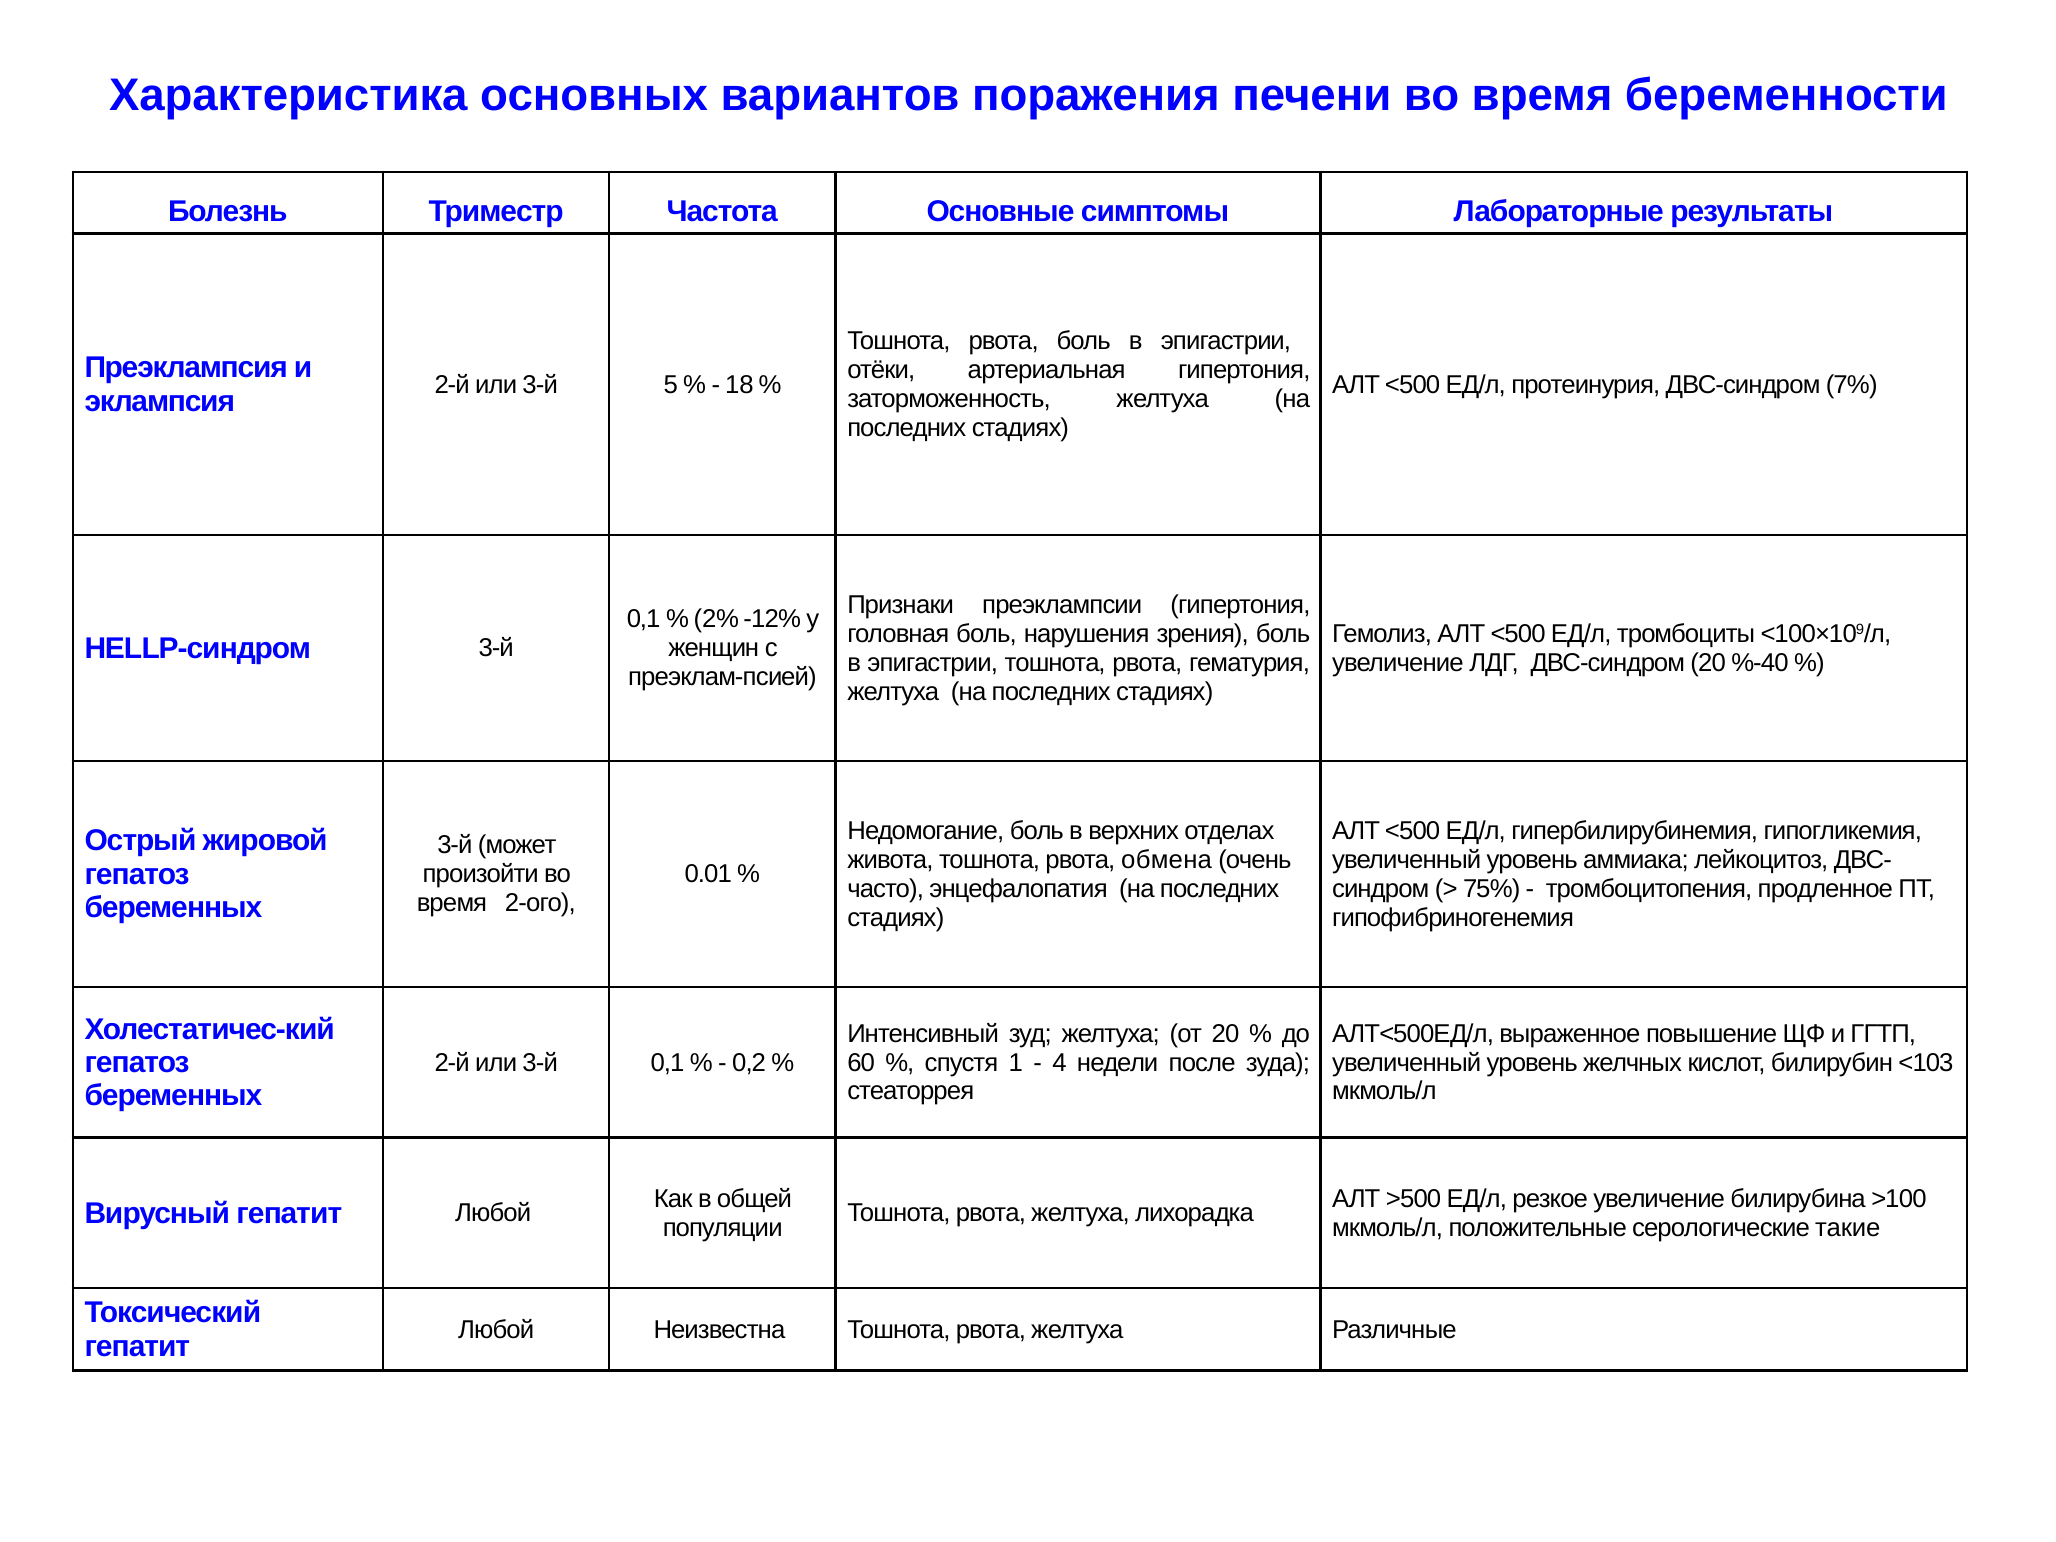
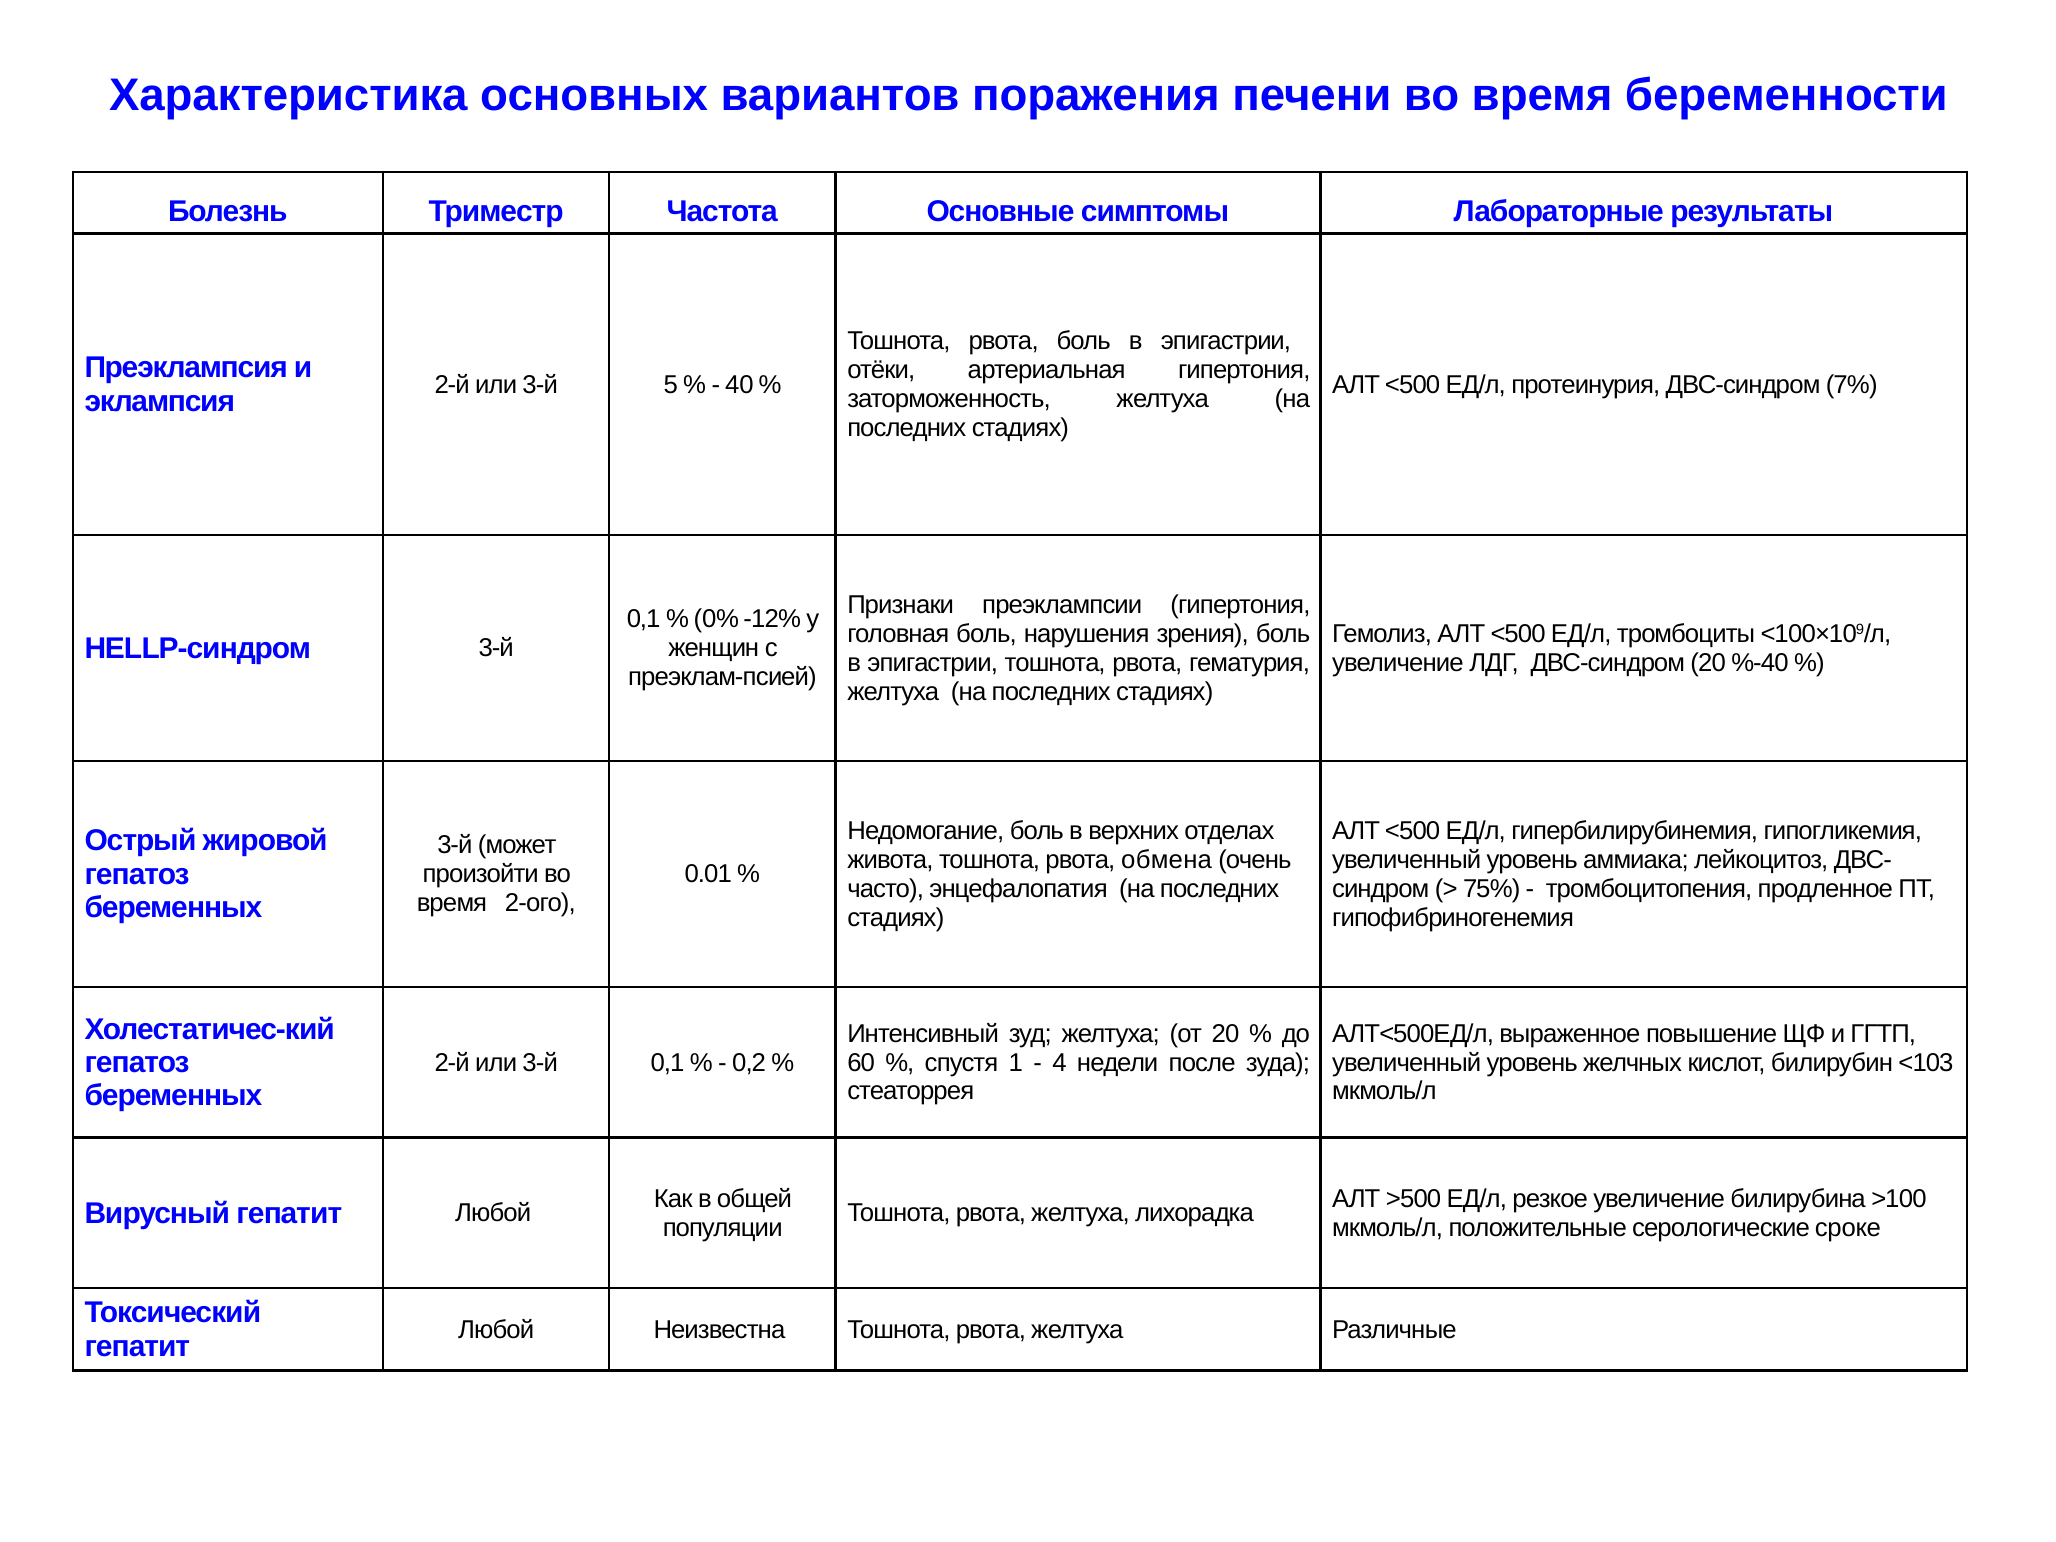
18: 18 -> 40 (739, 385)
2%: 2% -> 0% (716, 619)
такие: такие -> сроке (1848, 1228)
